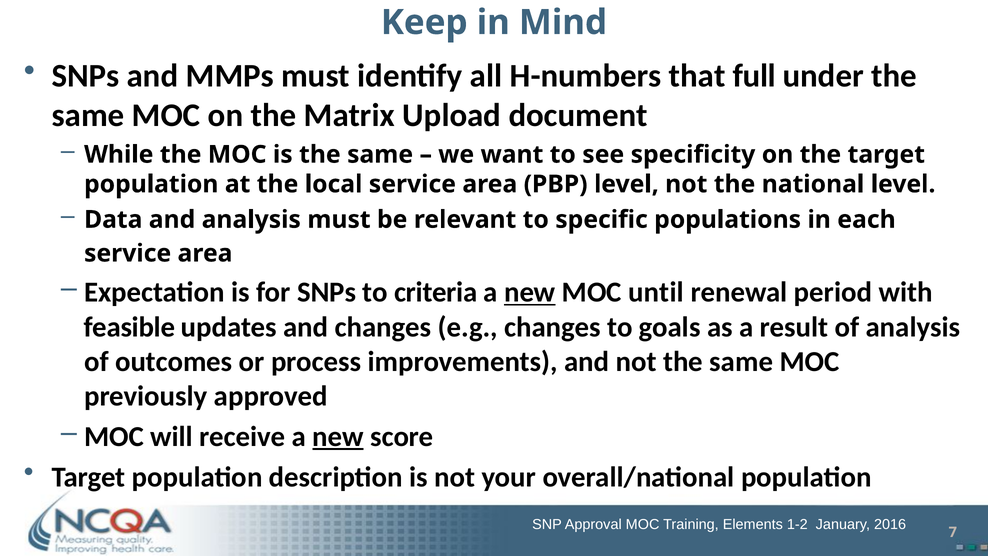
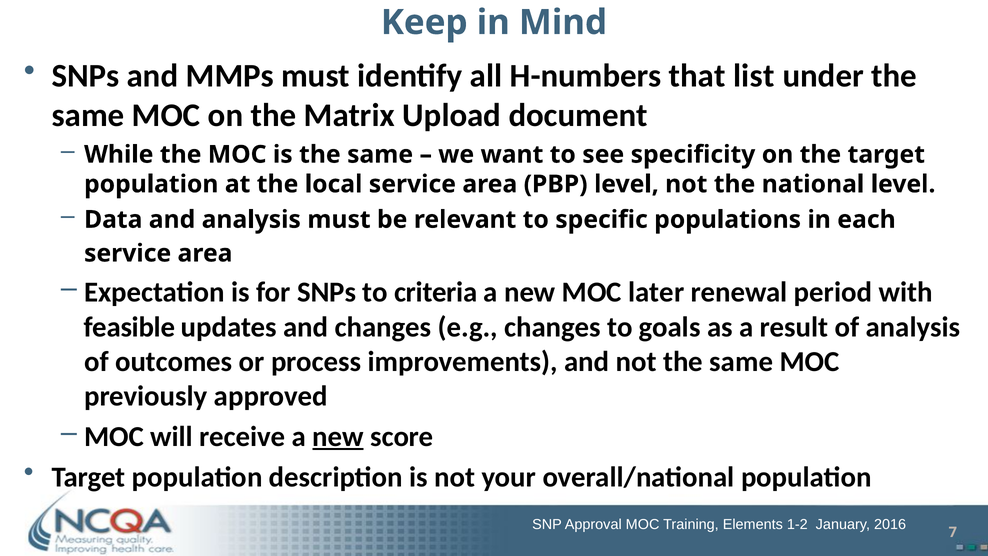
full: full -> list (754, 76)
new underline: present -> none (530, 292)
until: until -> later (656, 292)
